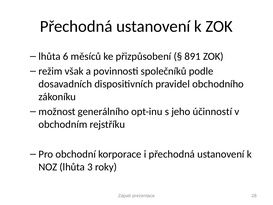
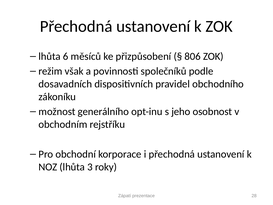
891: 891 -> 806 (193, 56)
účinností: účinností -> osobnost (212, 111)
